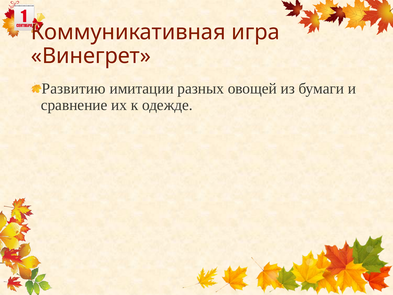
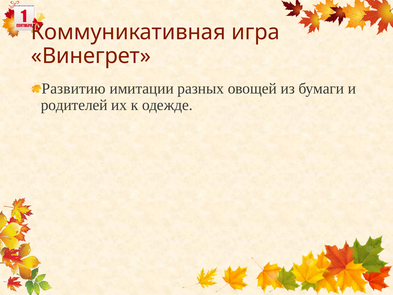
сравнение: сравнение -> родителей (74, 105)
